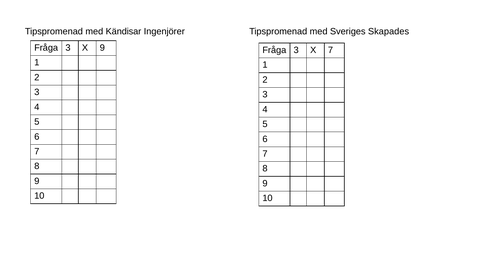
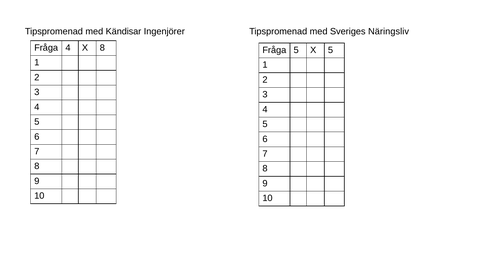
Skapades: Skapades -> Näringsliv (389, 31)
3: 3 -> 4 (68, 48)
X 9: 9 -> 8 (102, 48)
3: 3 -> 5 (296, 50)
X 7: 7 -> 5 (331, 50)
